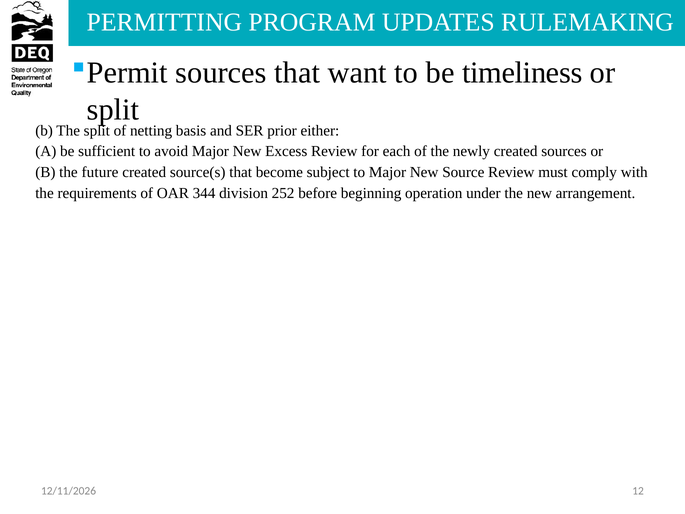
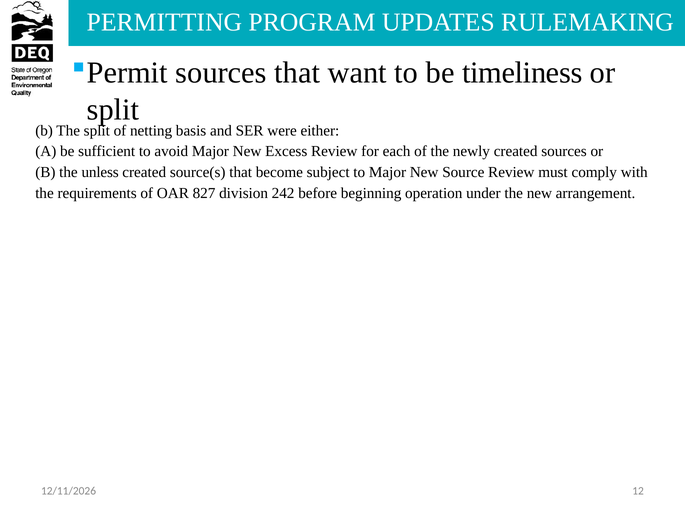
prior: prior -> were (282, 130)
future: future -> unless (100, 172)
344: 344 -> 827 (204, 193)
252: 252 -> 242 (283, 193)
